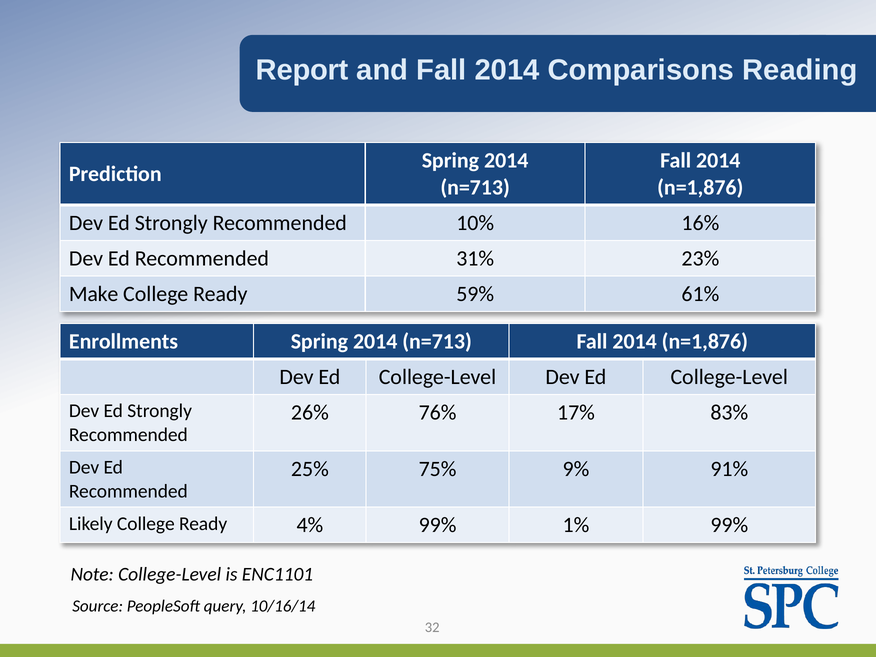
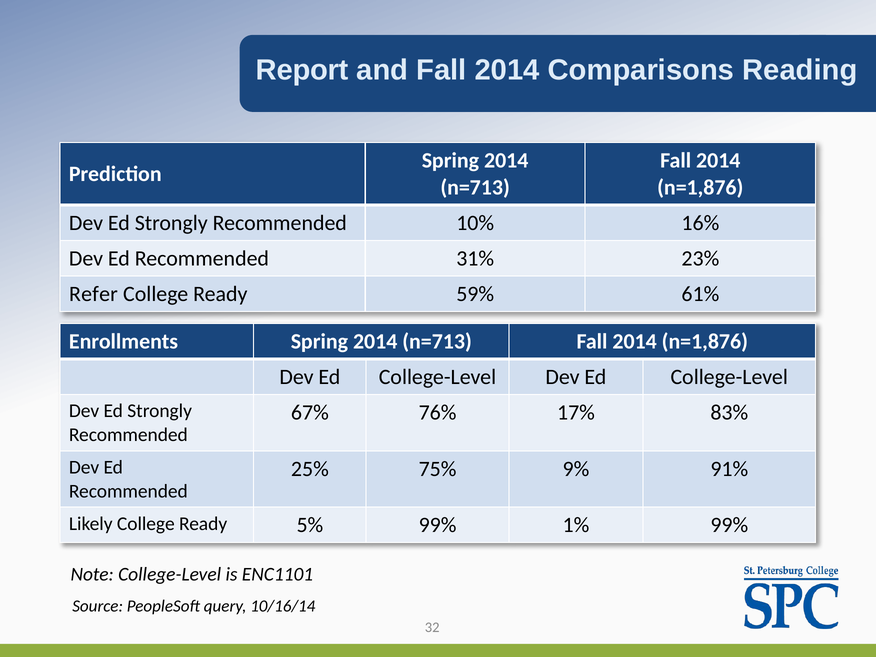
Make: Make -> Refer (93, 294)
26%: 26% -> 67% (310, 412)
4%: 4% -> 5% (310, 525)
